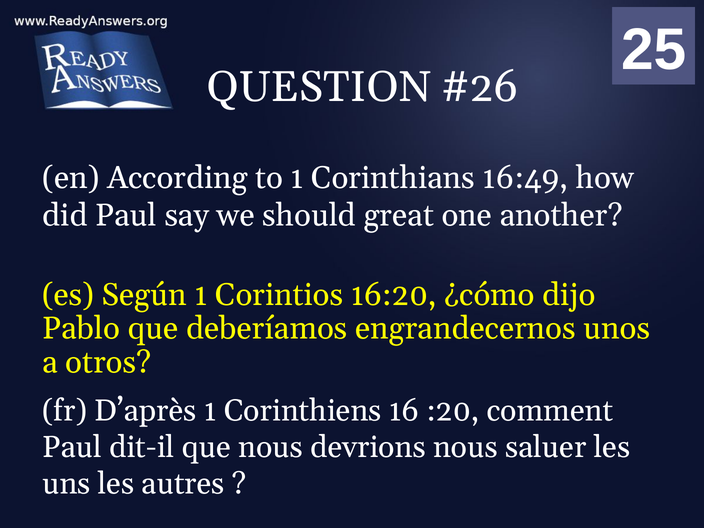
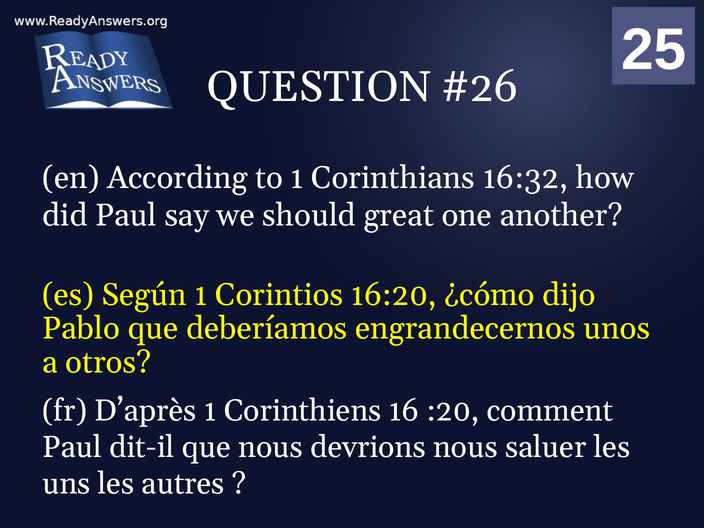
16:49: 16:49 -> 16:32 (525, 178)
